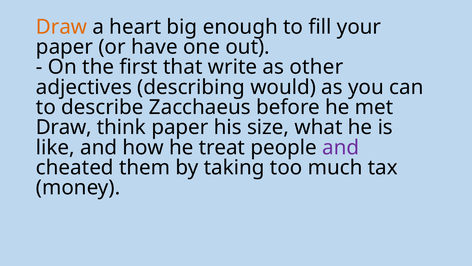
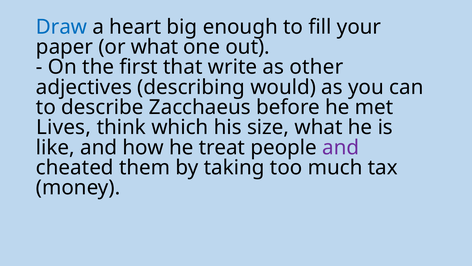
Draw colour: orange -> blue (62, 27)
or have: have -> what (155, 47)
Draw: Draw -> Lives (64, 127)
think paper: paper -> which (180, 127)
